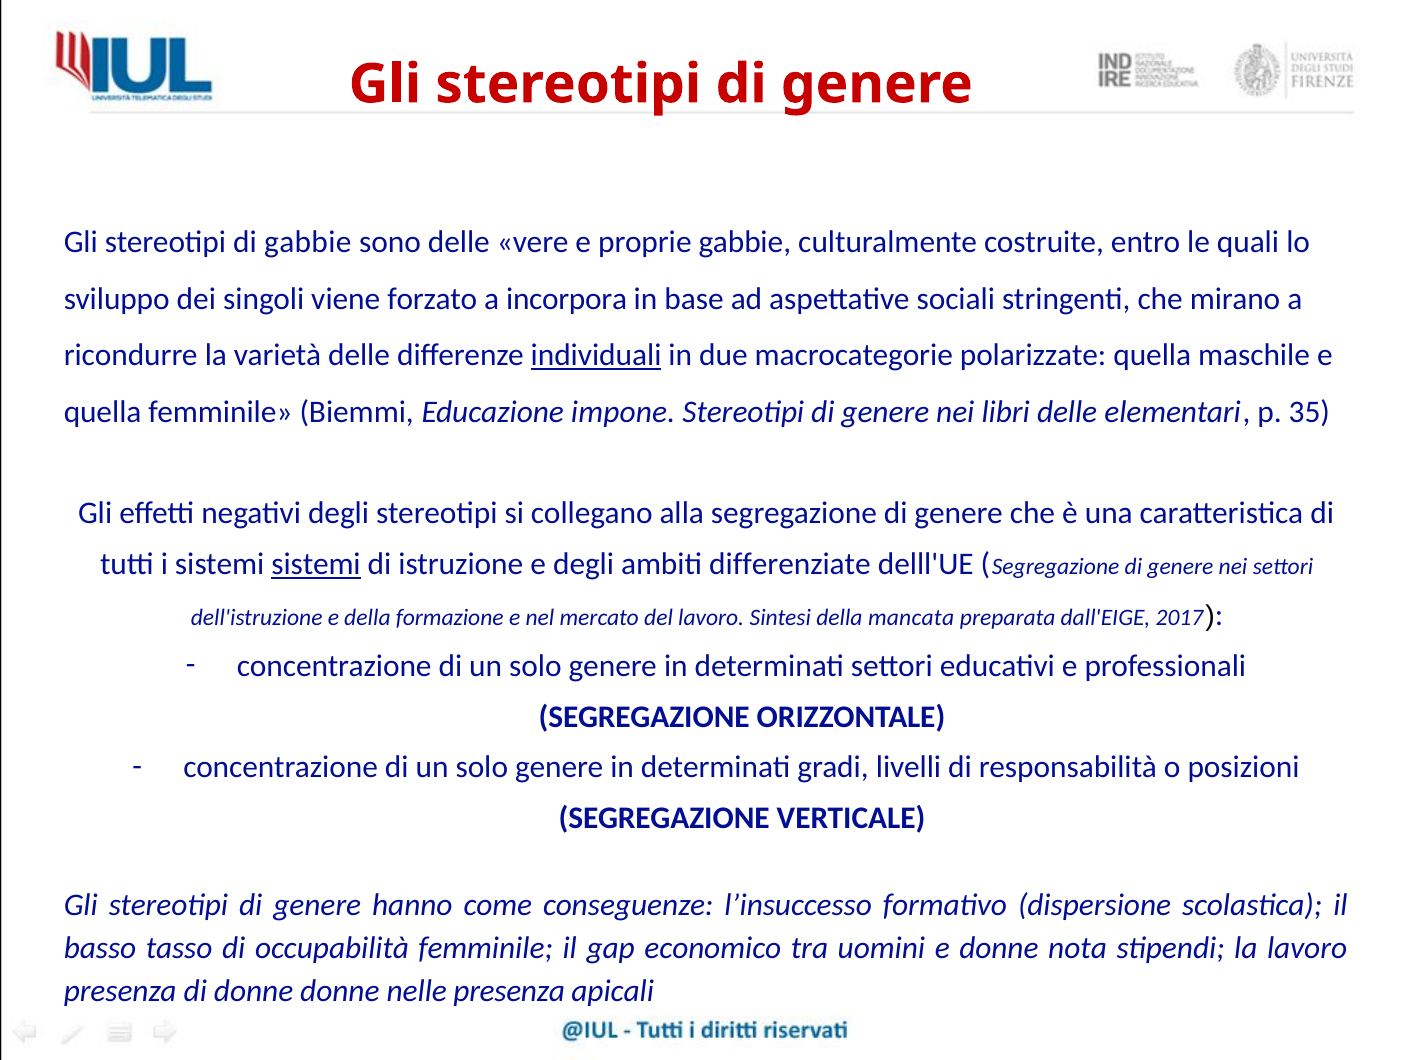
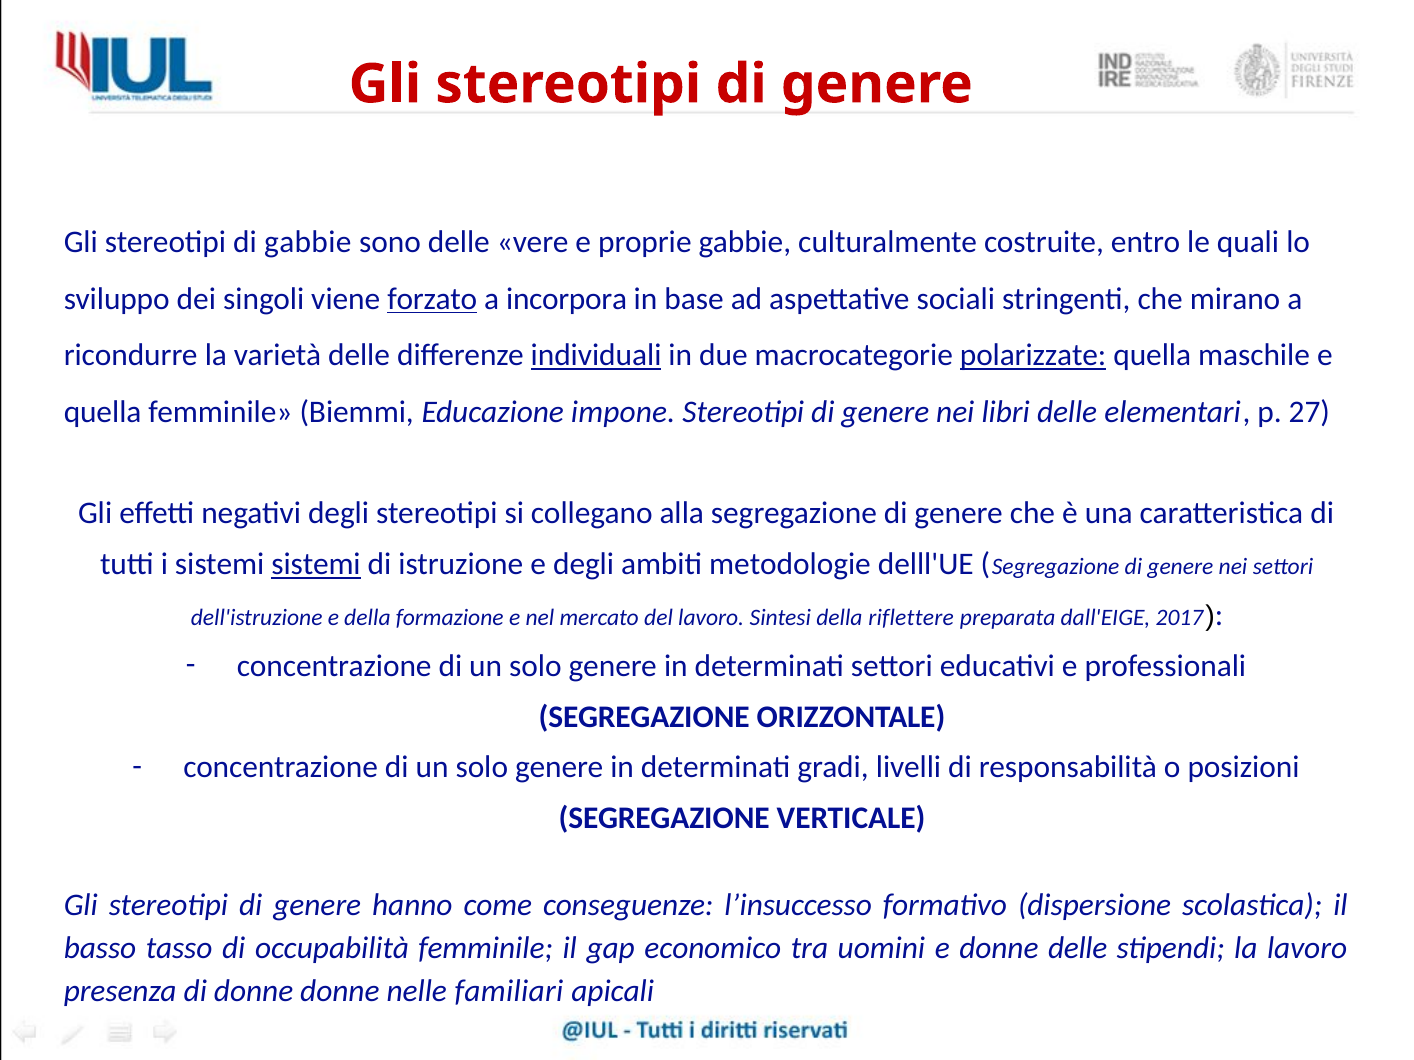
forzato underline: none -> present (432, 299)
polarizzate underline: none -> present (1033, 356)
35: 35 -> 27 (1309, 412)
differenziate: differenziate -> metodologie (790, 565)
mancata: mancata -> riflettere (911, 618)
donne nota: nota -> delle (1078, 949)
nelle presenza: presenza -> familiari (509, 992)
